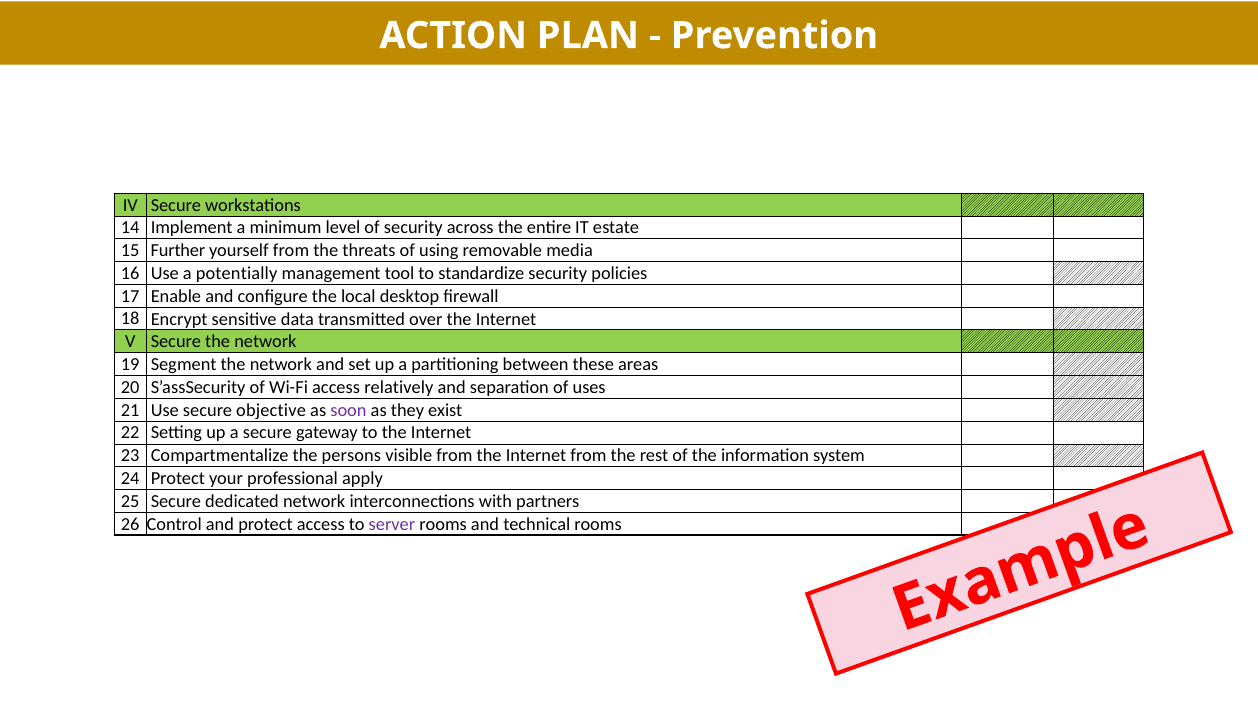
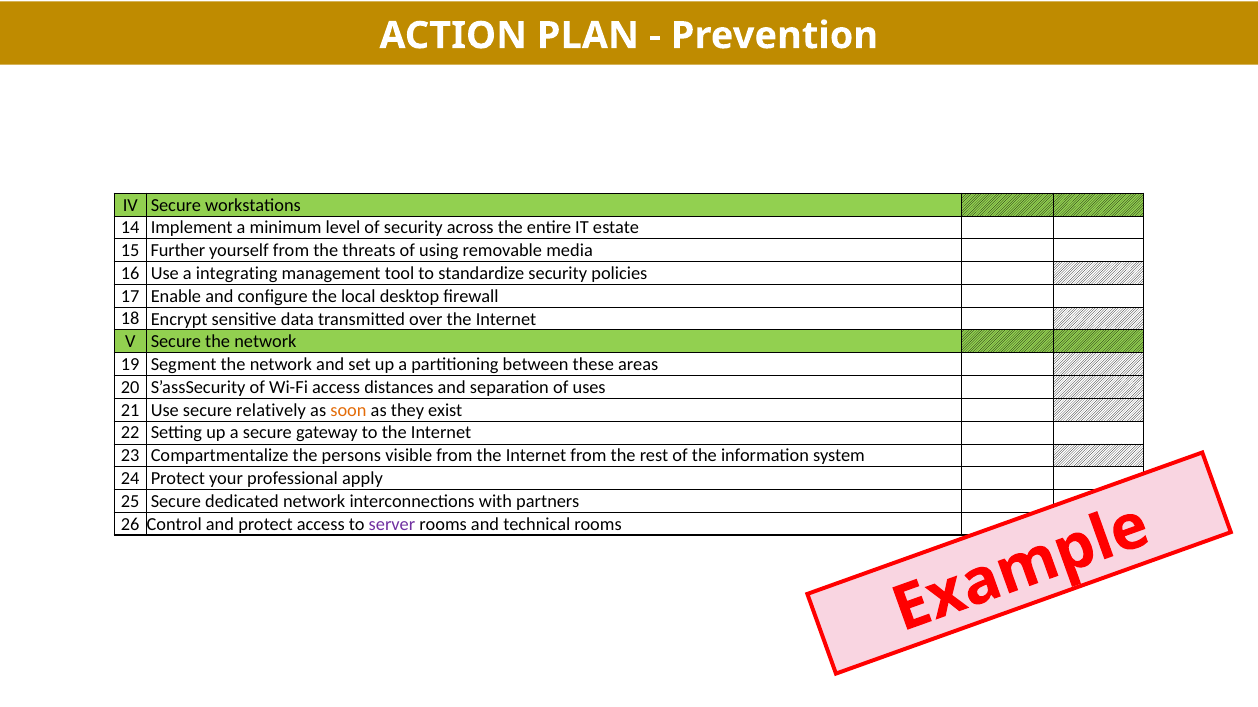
potentially: potentially -> integrating (237, 274)
relatively: relatively -> distances (399, 388)
objective: objective -> relatively (271, 410)
soon colour: purple -> orange (348, 410)
